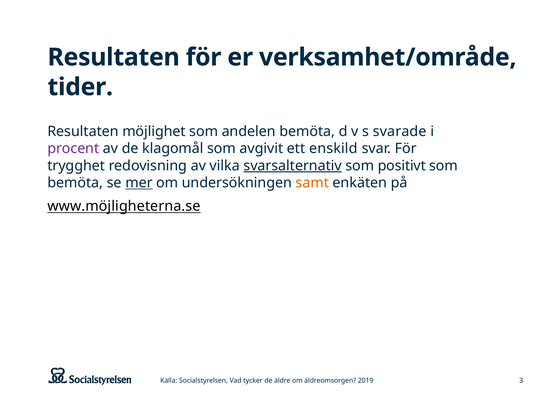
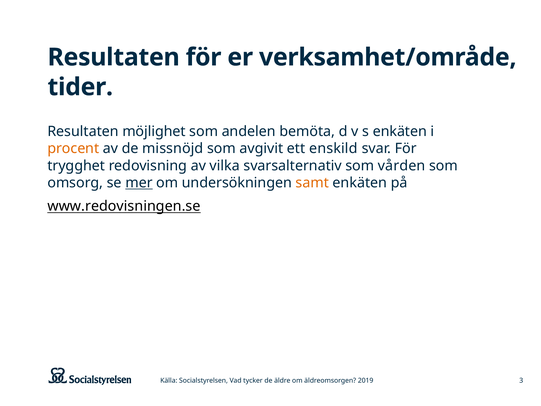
s svarade: svarade -> enkäten (400, 131)
procent colour: purple -> orange (73, 149)
klagomål: klagomål -> missnöjd (173, 149)
svarsalternativ underline: present -> none (293, 166)
positivt: positivt -> vården (402, 166)
bemöta: bemöta -> omsorg (75, 183)
www.möjligheterna.se: www.möjligheterna.se -> www.redovisningen.se (124, 206)
